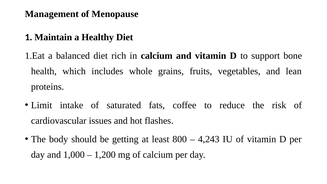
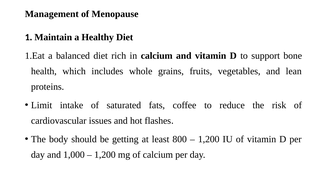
4,243: 4,243 -> 1,200 (209, 139)
